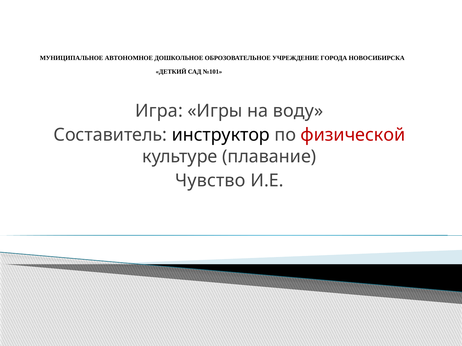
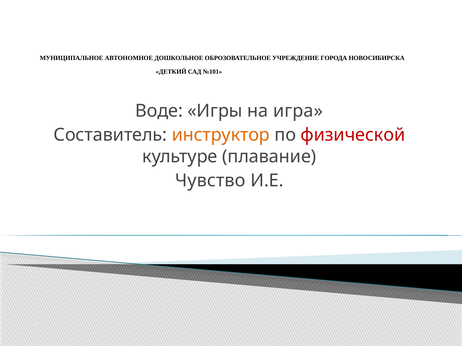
Игра: Игра -> Воде (159, 111)
воду: воду -> игра (298, 111)
инструктор colour: black -> orange (221, 135)
